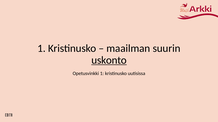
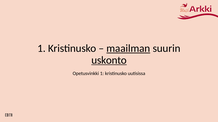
maailman underline: none -> present (128, 49)
